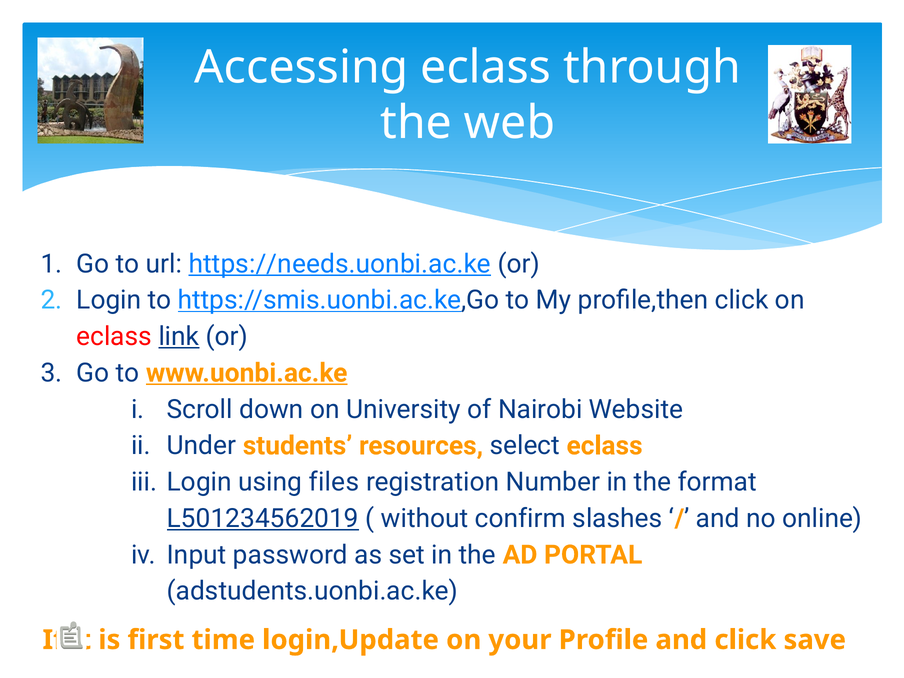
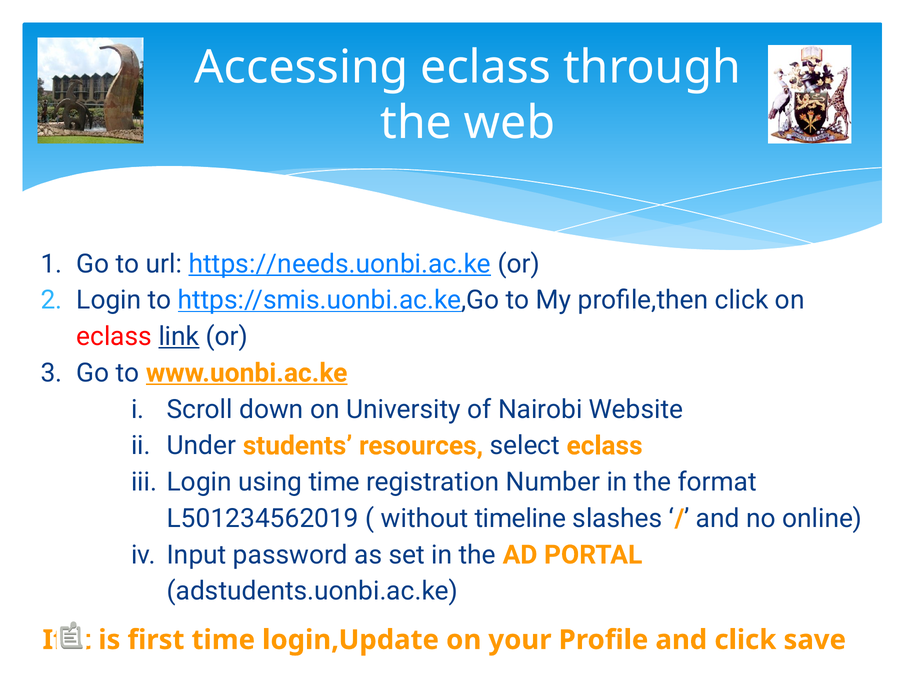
using files: files -> time (334, 482)
L501234562019 underline: present -> none (263, 518)
confirm: confirm -> timeline (520, 518)
